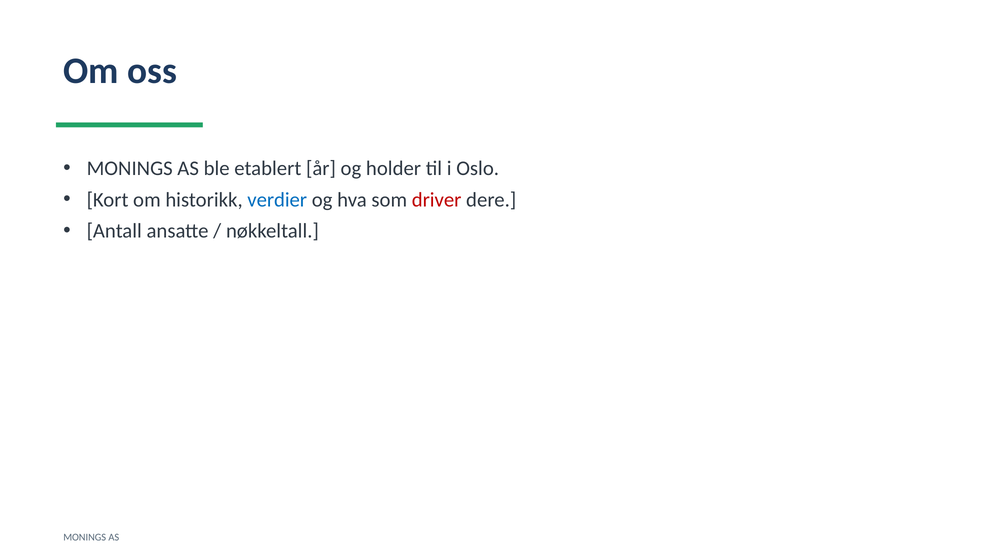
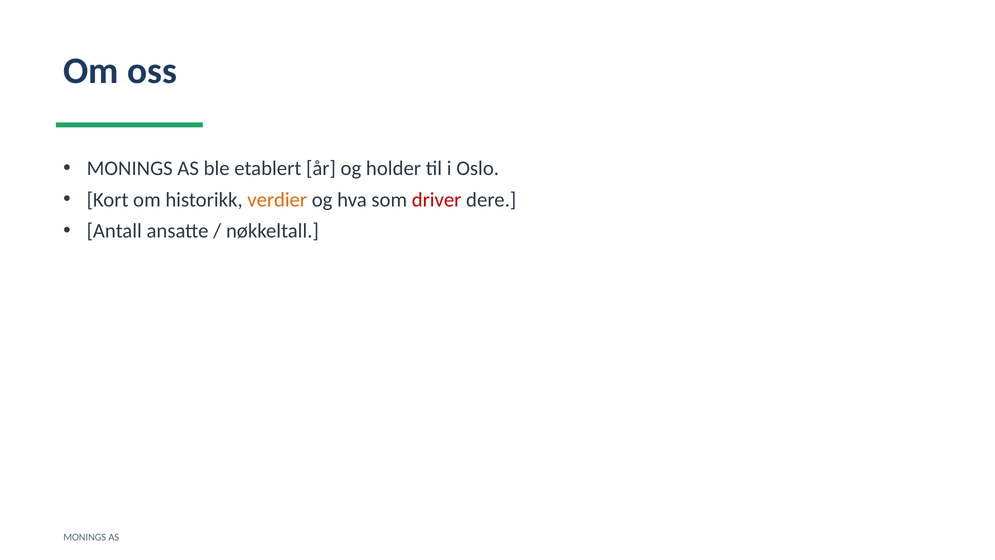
verdier colour: blue -> orange (277, 200)
